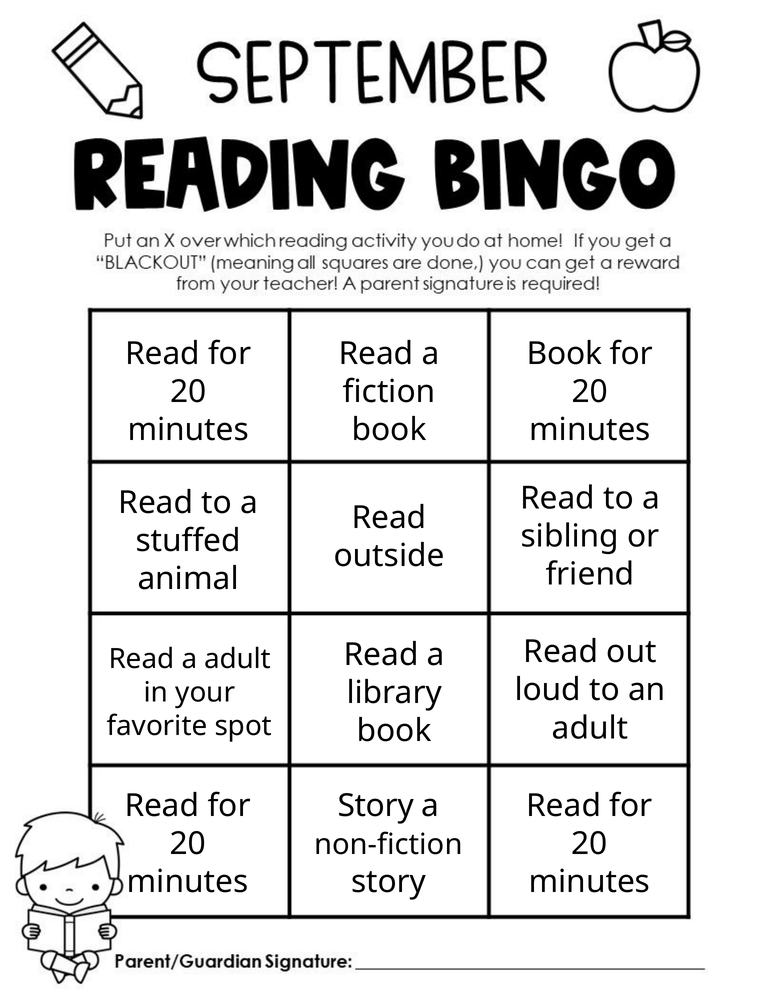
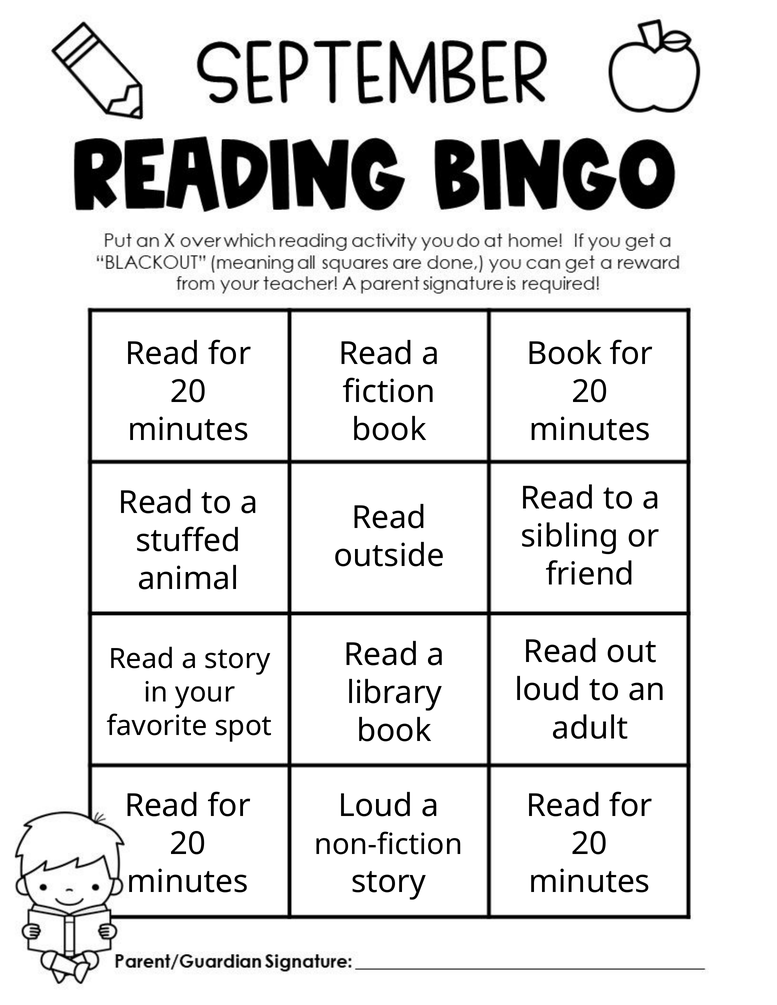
a adult: adult -> story (237, 660)
Story: Story -> Loud (375, 806)
